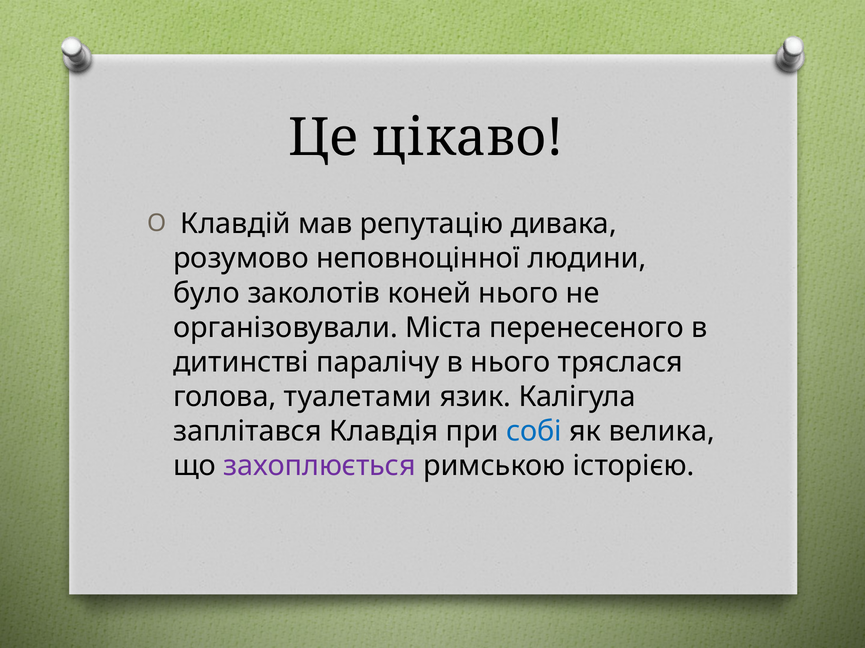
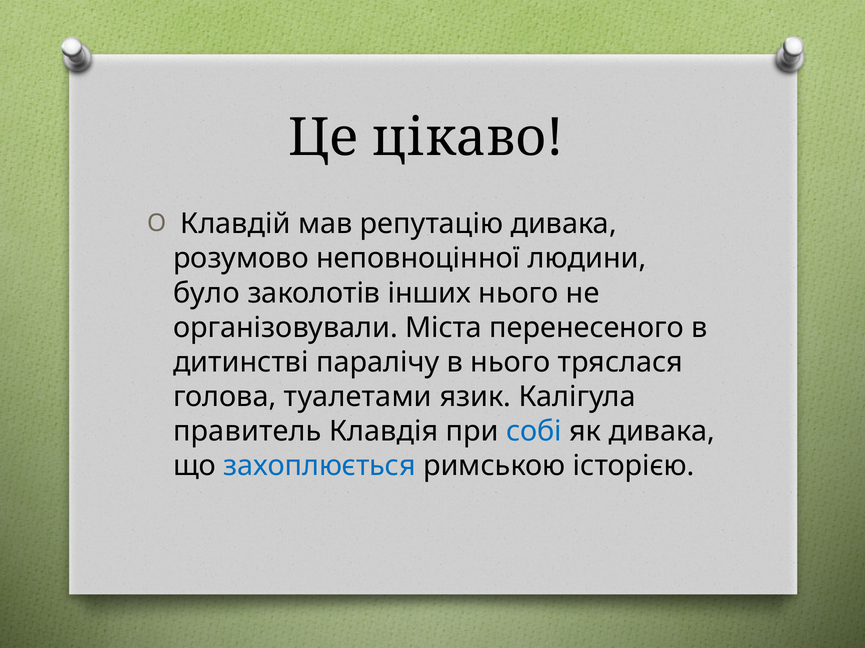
коней: коней -> інших (429, 293)
заплітався: заплітався -> правитель (247, 432)
як велика: велика -> дивака (662, 432)
захоплюється colour: purple -> blue (320, 466)
